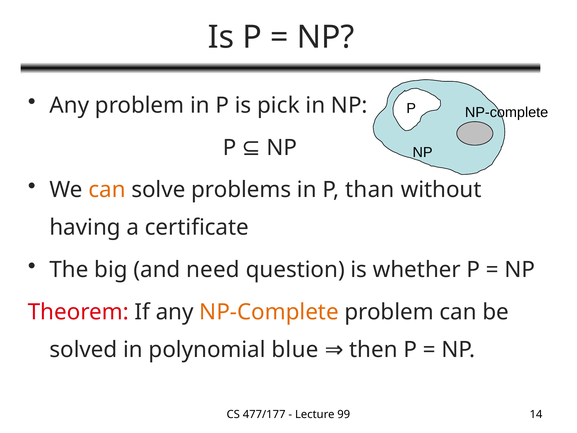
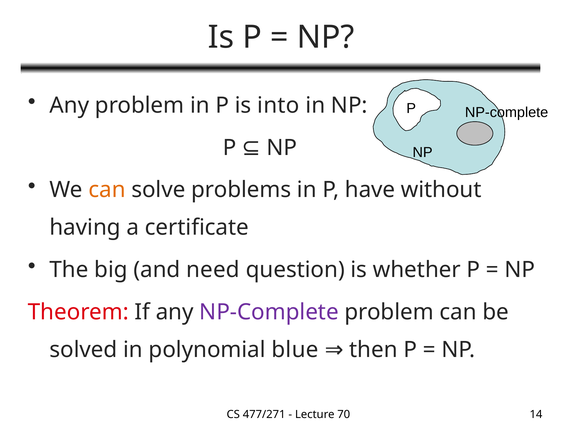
pick: pick -> into (278, 105)
than: than -> have (370, 190)
NP-Complete colour: orange -> purple (269, 312)
477/177: 477/177 -> 477/271 (264, 414)
99: 99 -> 70 (344, 414)
